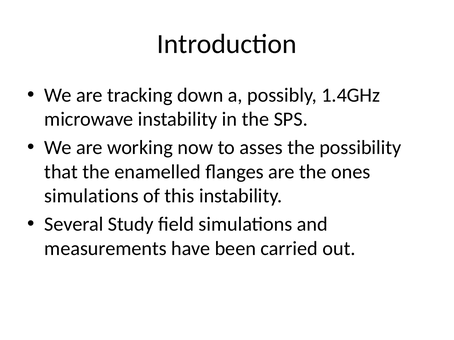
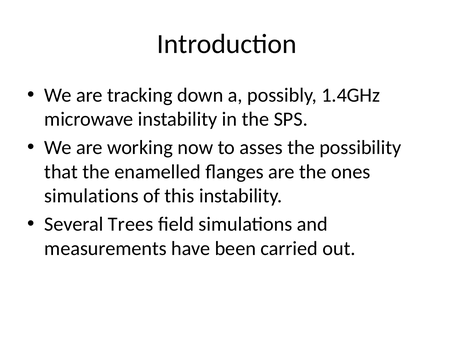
Study: Study -> Trees (131, 225)
